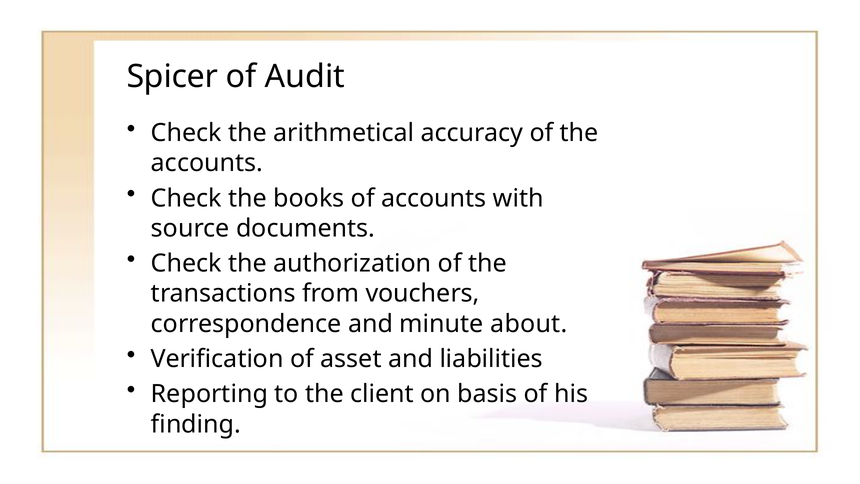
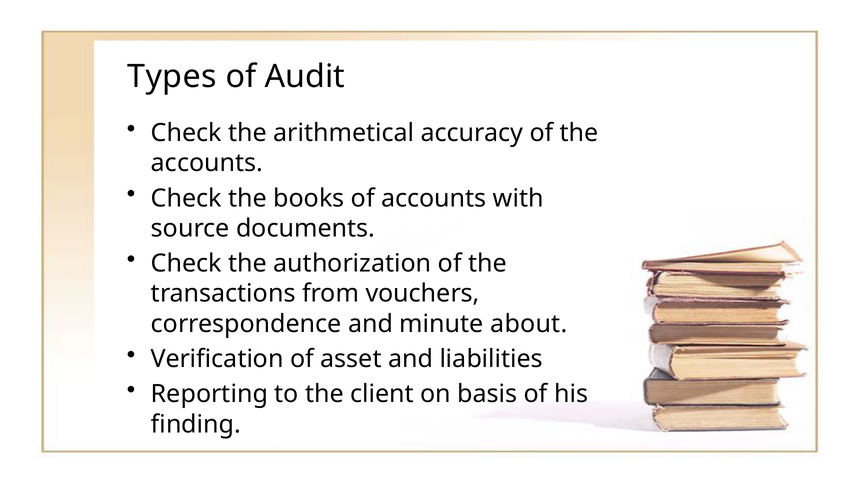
Spicer: Spicer -> Types (172, 76)
